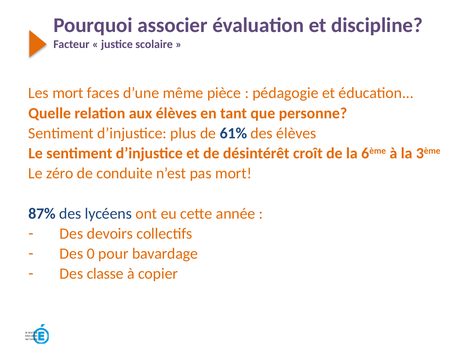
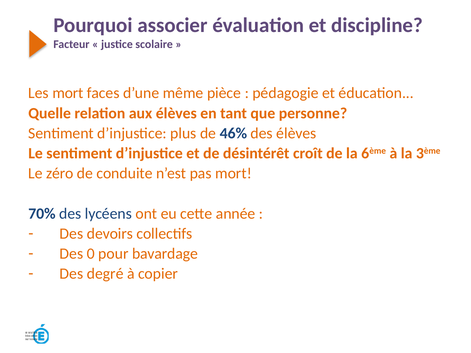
61%: 61% -> 46% (233, 133)
87%: 87% -> 70% (42, 214)
classe: classe -> degré (105, 274)
